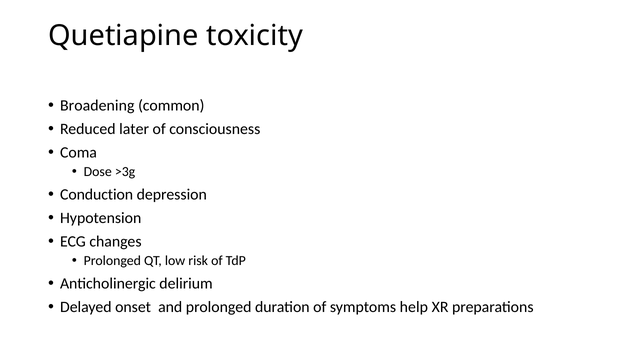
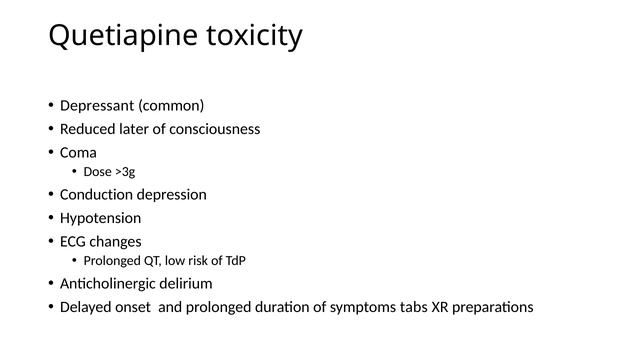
Broadening: Broadening -> Depressant (97, 105)
help: help -> tabs (414, 307)
